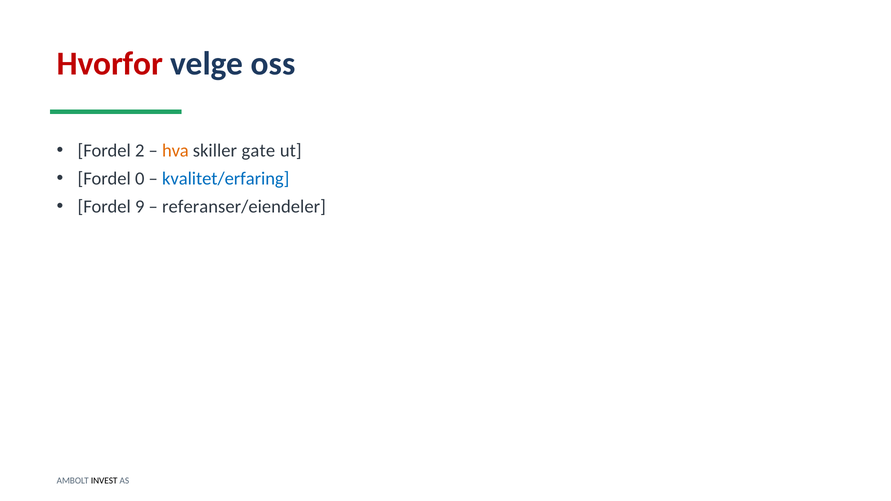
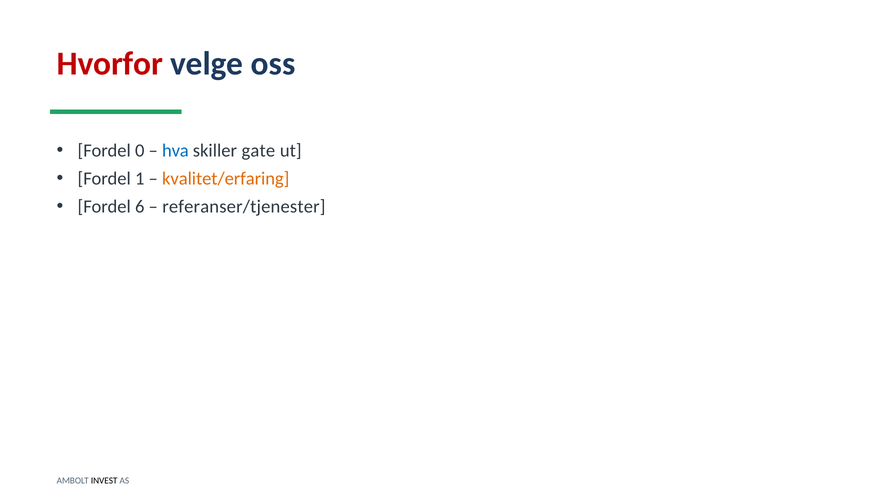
2: 2 -> 0 (140, 151)
hva colour: orange -> blue (175, 151)
0: 0 -> 1 (140, 179)
kvalitet/erfaring colour: blue -> orange (226, 179)
9: 9 -> 6 (140, 207)
referanser/eiendeler: referanser/eiendeler -> referanser/tjenester (244, 207)
